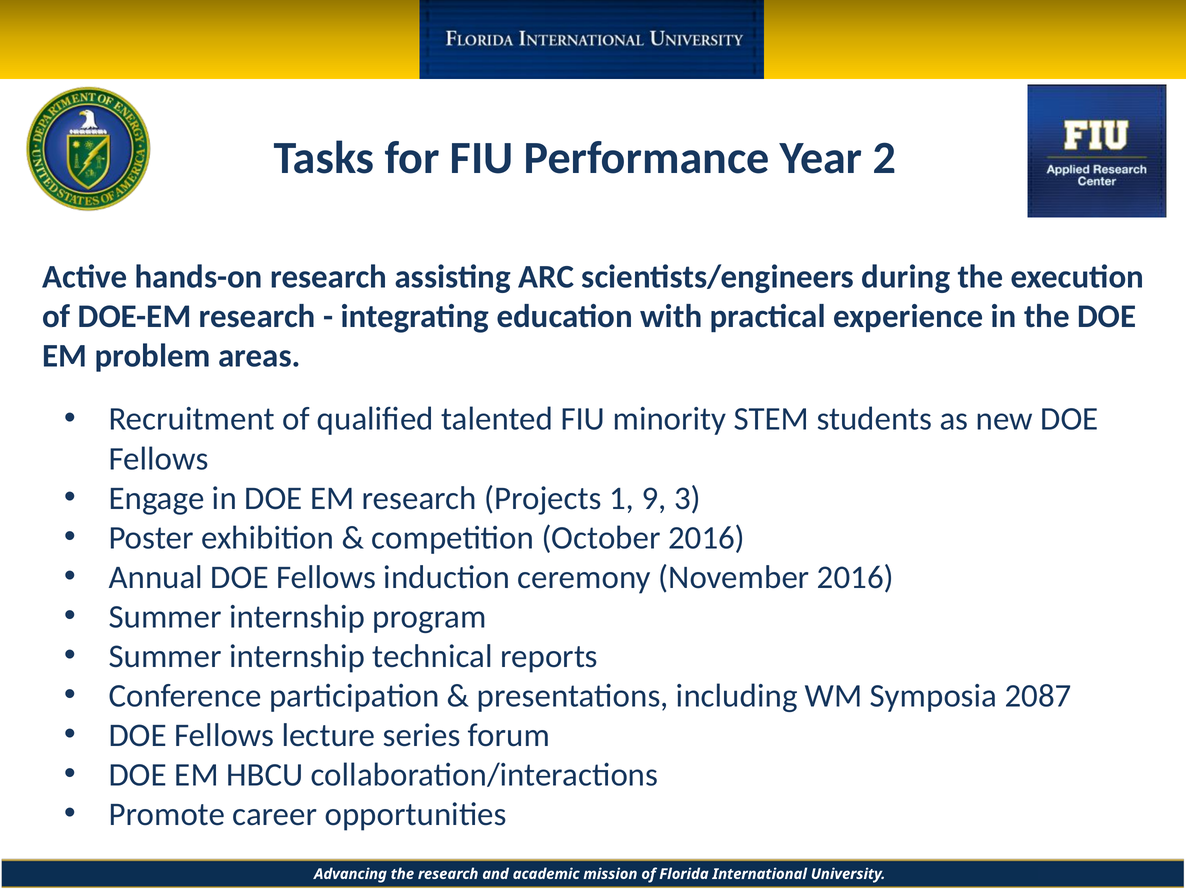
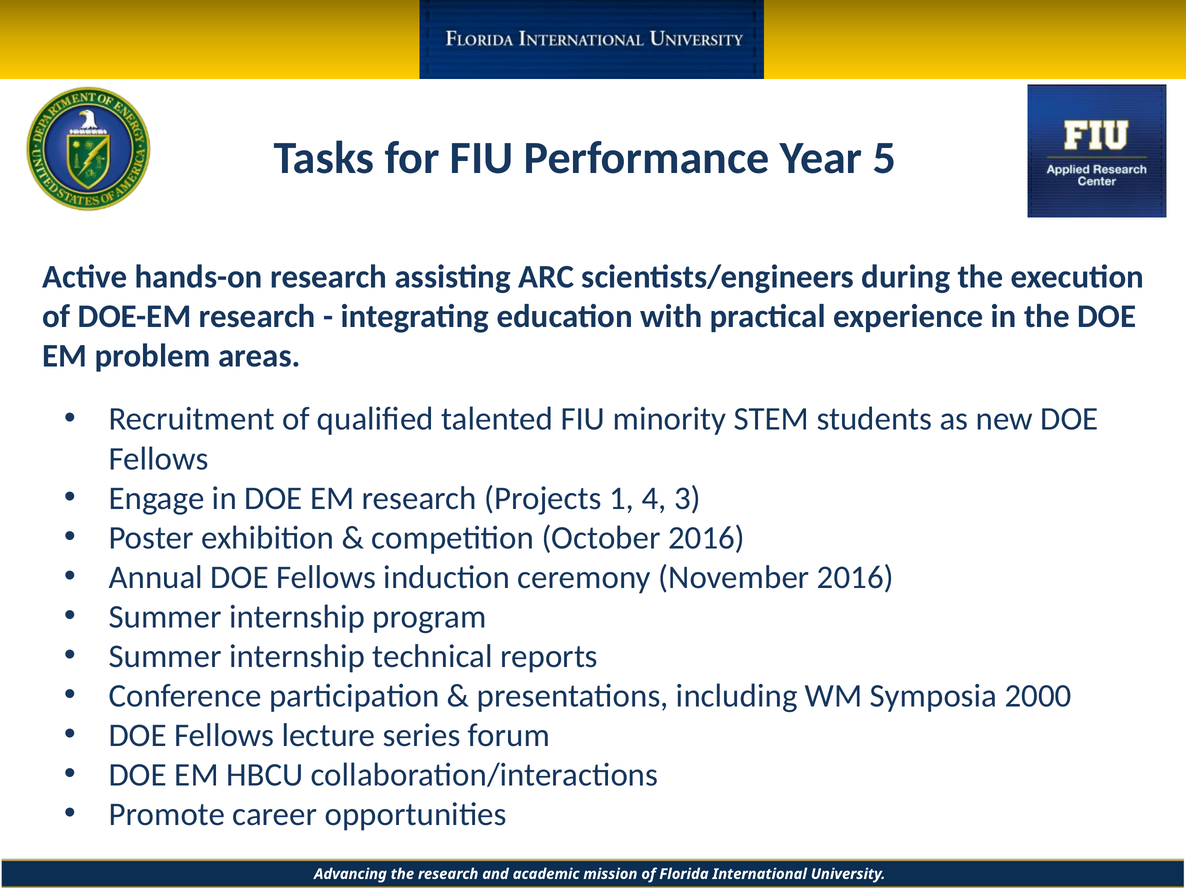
2: 2 -> 5 (884, 158)
9: 9 -> 4 (654, 498)
2087: 2087 -> 2000 (1038, 696)
